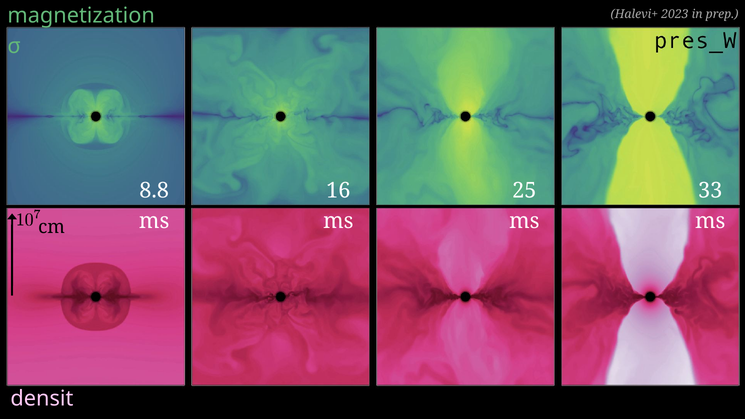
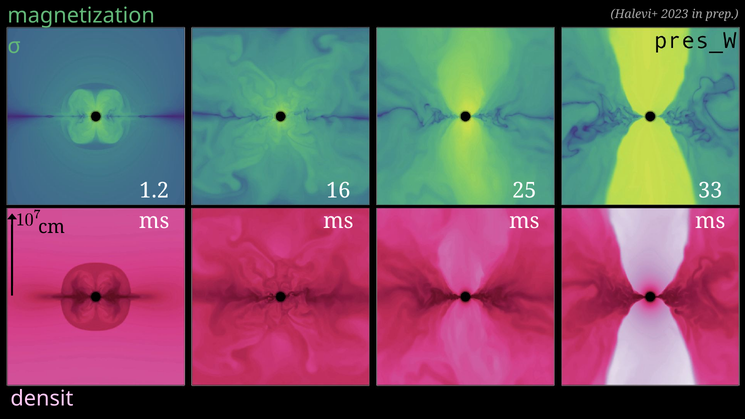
8.8: 8.8 -> 1.2 (154, 191)
